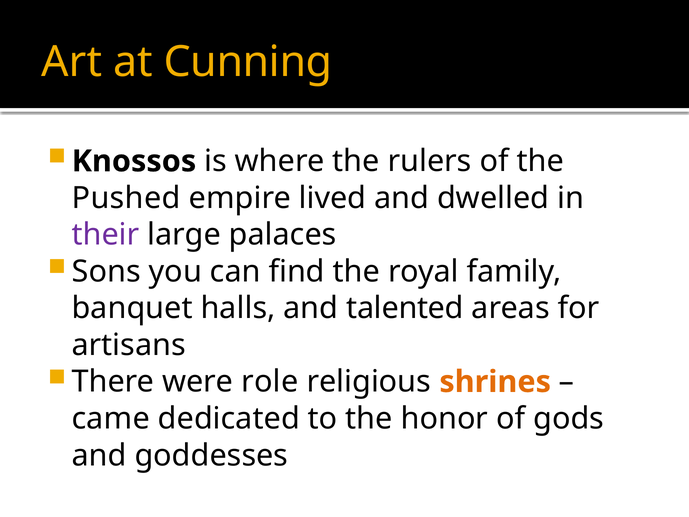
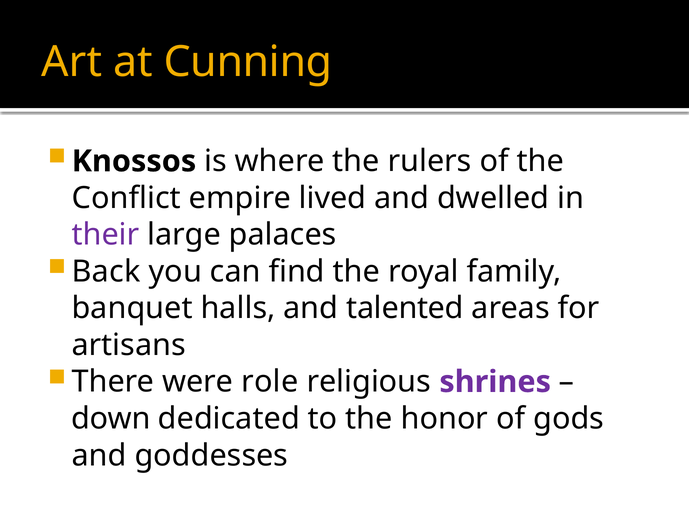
Pushed: Pushed -> Conflict (126, 198)
Sons: Sons -> Back (106, 271)
shrines colour: orange -> purple (495, 382)
came: came -> down (111, 418)
